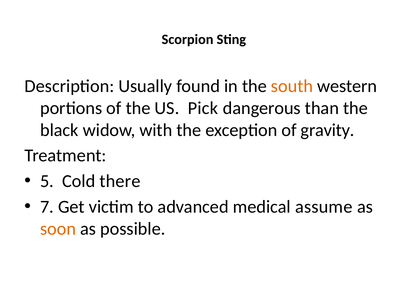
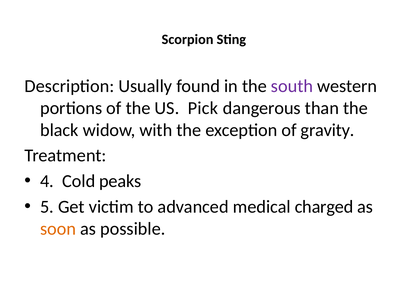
south colour: orange -> purple (292, 86)
5: 5 -> 4 (47, 181)
there: there -> peaks (120, 181)
7: 7 -> 5 (47, 207)
assume: assume -> charged (324, 207)
